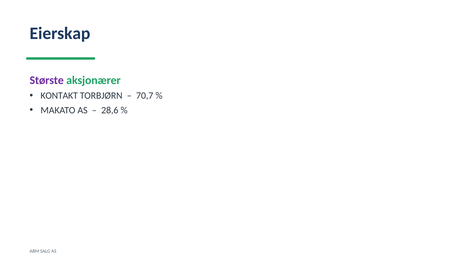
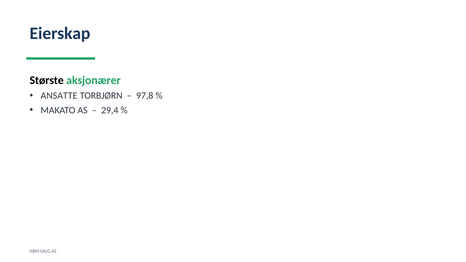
Største colour: purple -> black (47, 80)
KONTAKT: KONTAKT -> ANSATTE (59, 96)
70,7: 70,7 -> 97,8 (145, 96)
28,6: 28,6 -> 29,4 (110, 110)
